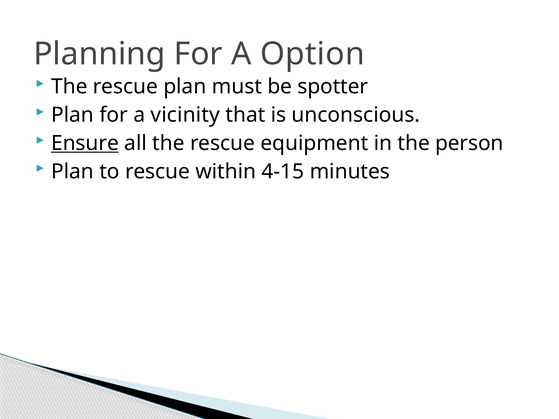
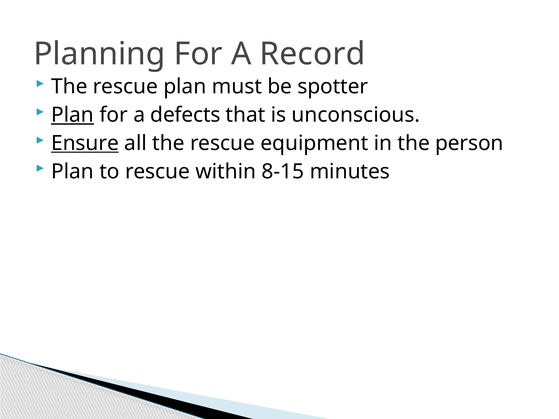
Option: Option -> Record (312, 54)
Plan underline: none -> present (73, 115)
vicinity: vicinity -> defects (185, 115)
4-15: 4-15 -> 8-15 (283, 172)
